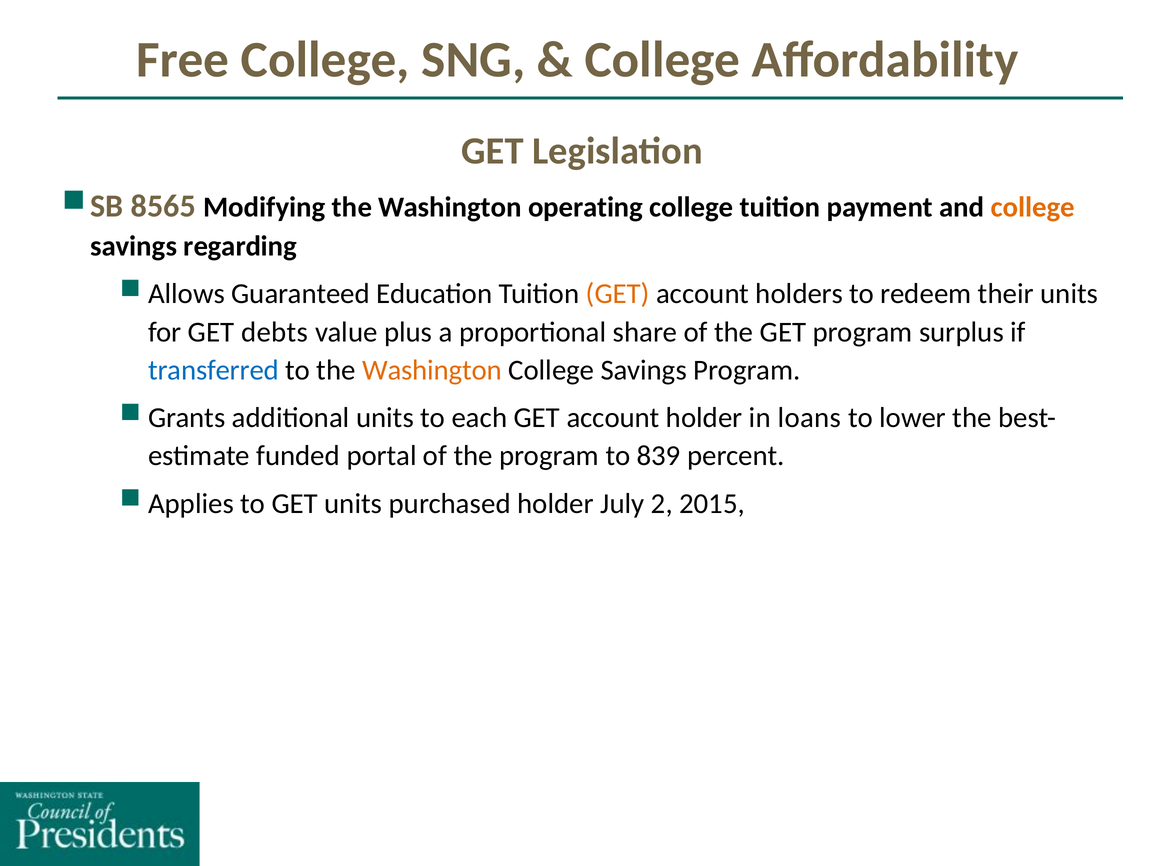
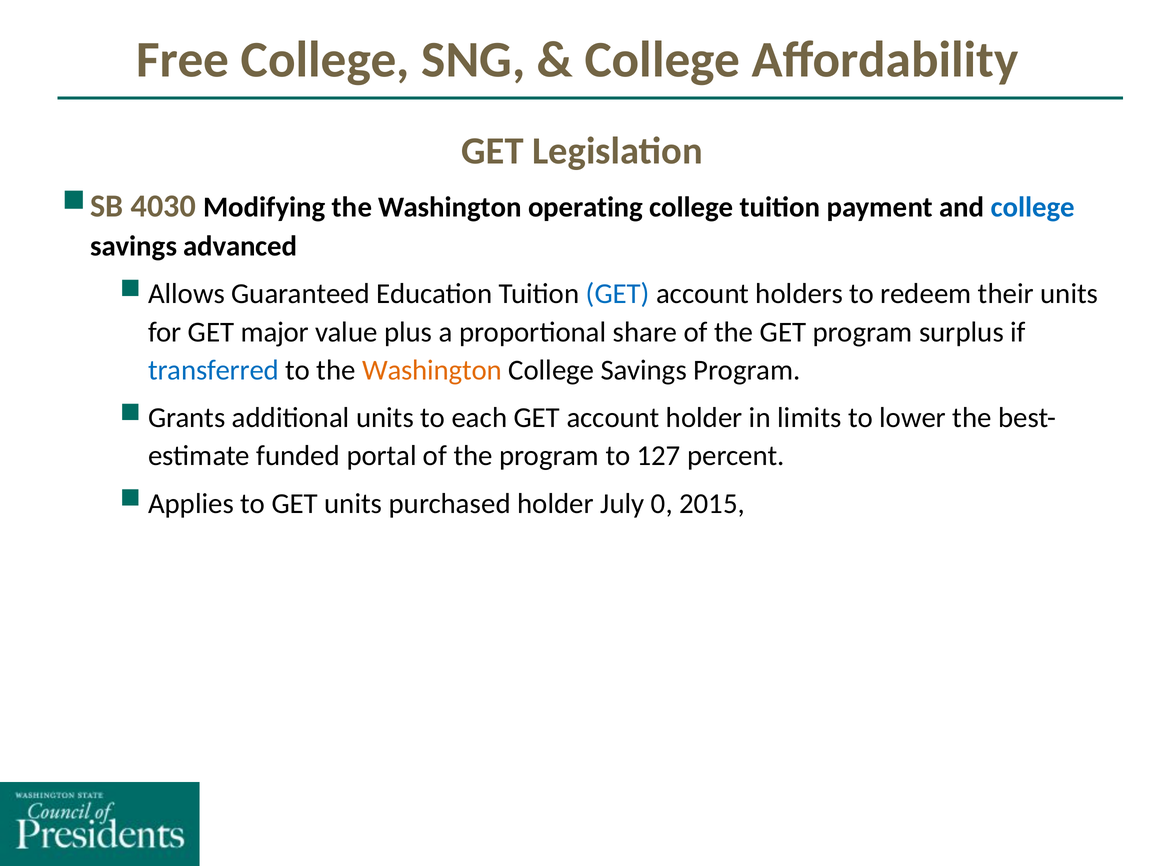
8565: 8565 -> 4030 (163, 206)
college colour: orange -> blue (1033, 208)
regarding: regarding -> advanced (240, 246)
GET colour: orange -> blue (618, 294)
debts: debts -> major (275, 332)
loans: loans -> limits (809, 418)
839: 839 -> 127 (659, 456)
2: 2 -> 0 (662, 504)
